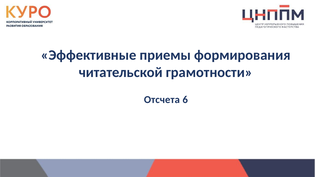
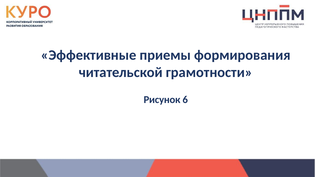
Отсчета: Отсчета -> Рисунок (162, 100)
